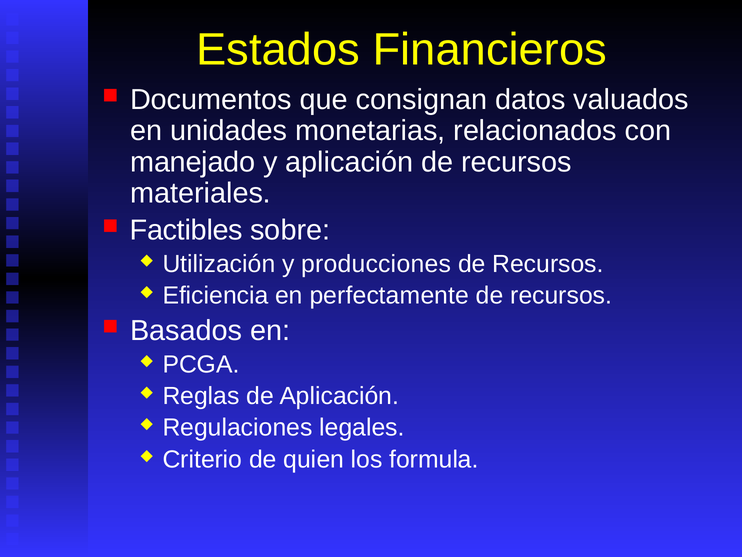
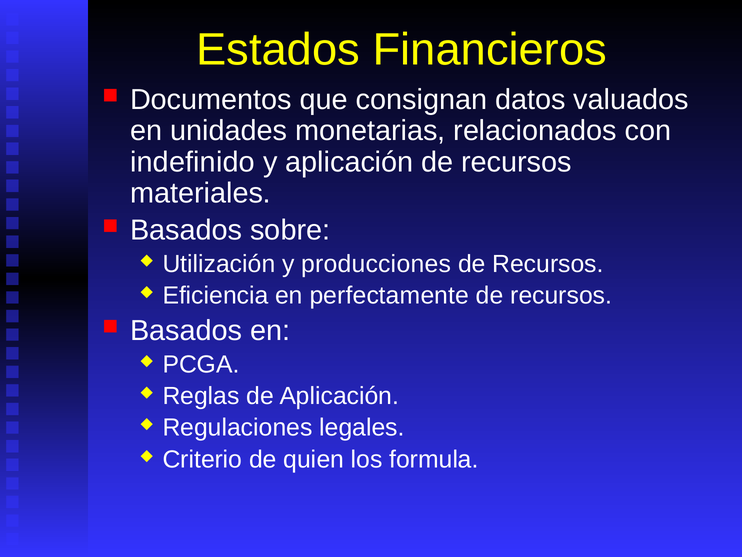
manejado: manejado -> indefinido (193, 162)
Factibles: Factibles -> Basados (186, 230)
